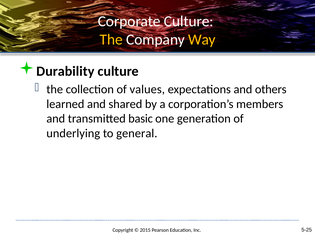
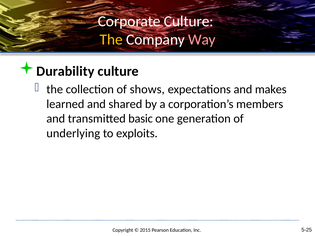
Way colour: yellow -> pink (202, 40)
values: values -> shows (147, 89)
others: others -> makes (271, 89)
general: general -> exploits (137, 134)
